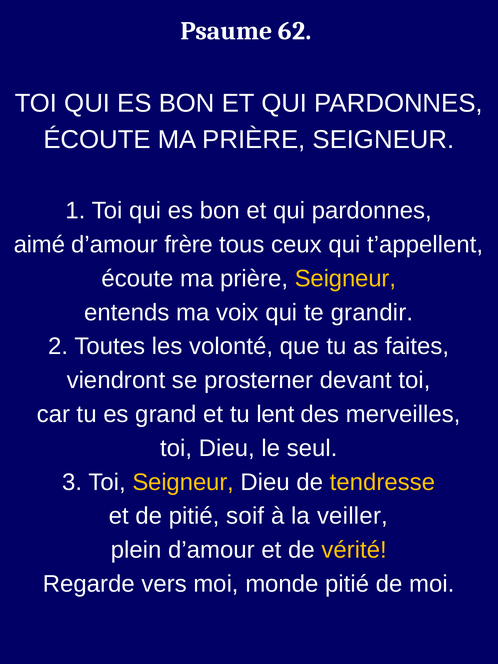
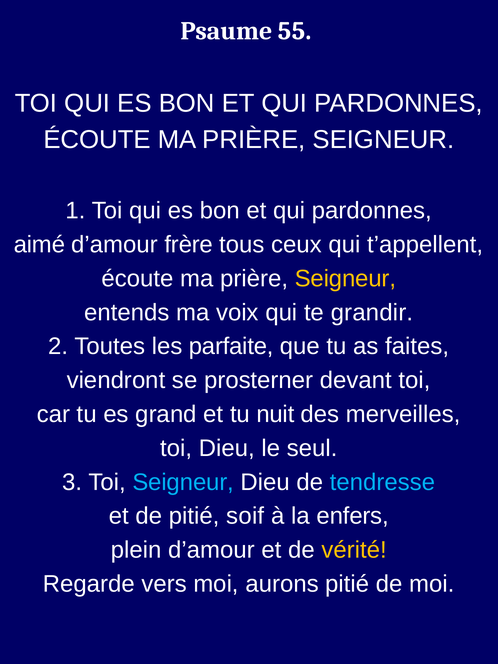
62: 62 -> 55 (295, 31)
volonté: volonté -> parfaite (231, 346)
lent: lent -> nuit (275, 414)
Seigneur colour: yellow -> light blue (183, 482)
tendresse colour: yellow -> light blue (382, 482)
veiller: veiller -> enfers (353, 516)
monde: monde -> aurons (282, 584)
